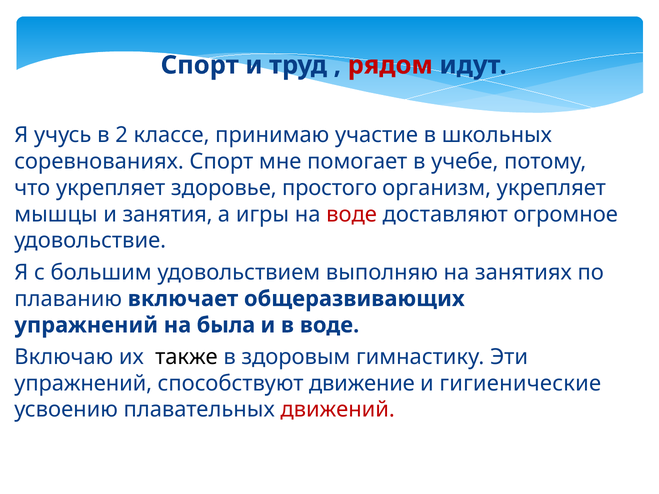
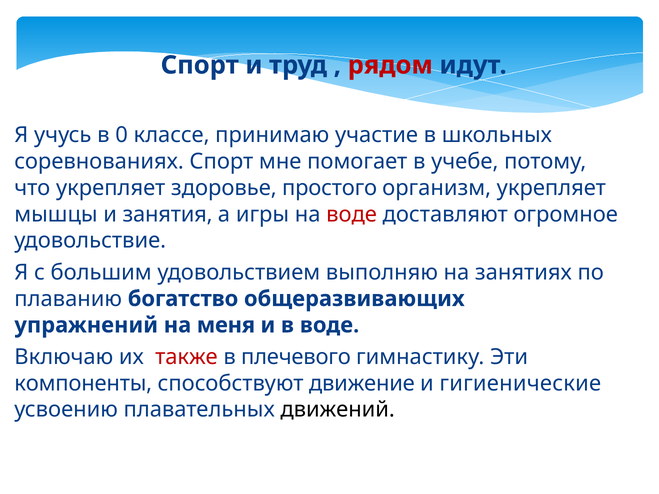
2: 2 -> 0 (122, 135)
включает: включает -> богатство (183, 299)
была: была -> меня (226, 325)
также colour: black -> red (186, 357)
здоровым: здоровым -> плечевого (296, 357)
упражнений: упражнений -> компоненты (83, 384)
движений colour: red -> black (338, 410)
